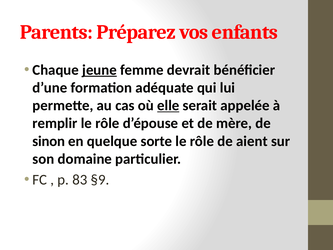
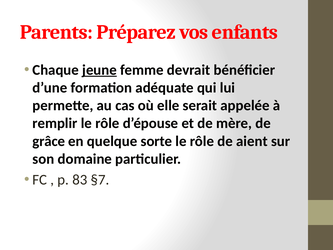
elle underline: present -> none (168, 105)
sinon: sinon -> grâce (49, 141)
§9: §9 -> §7 (100, 179)
